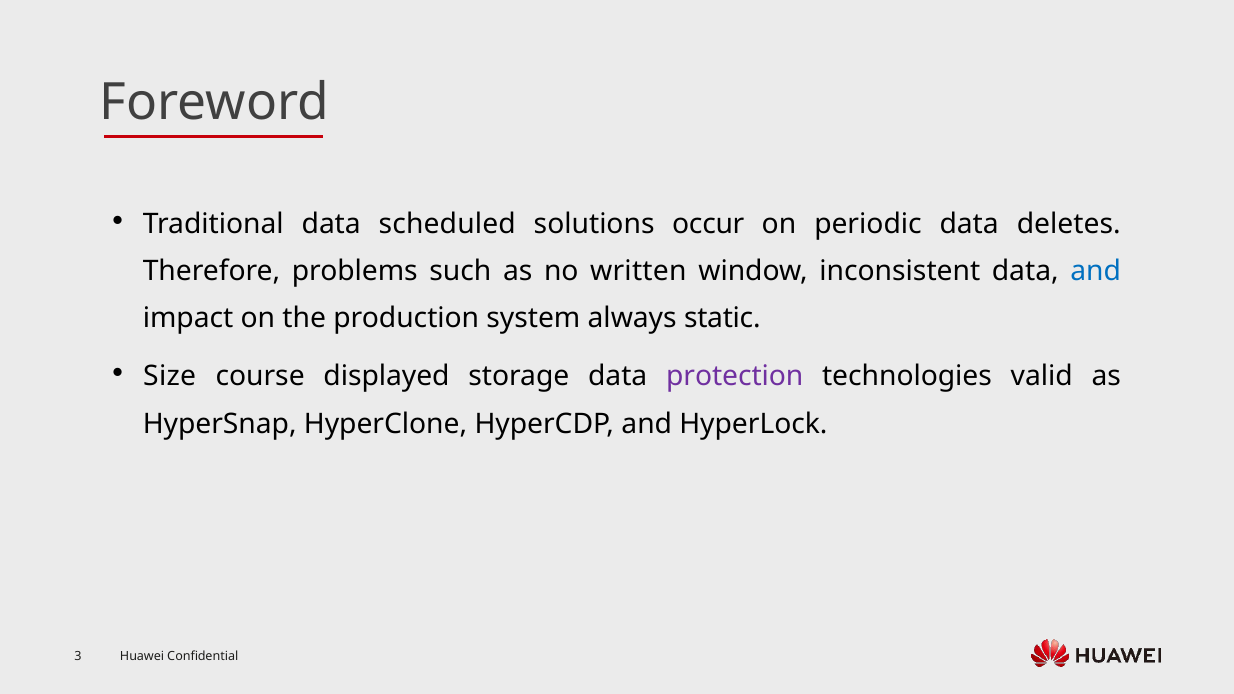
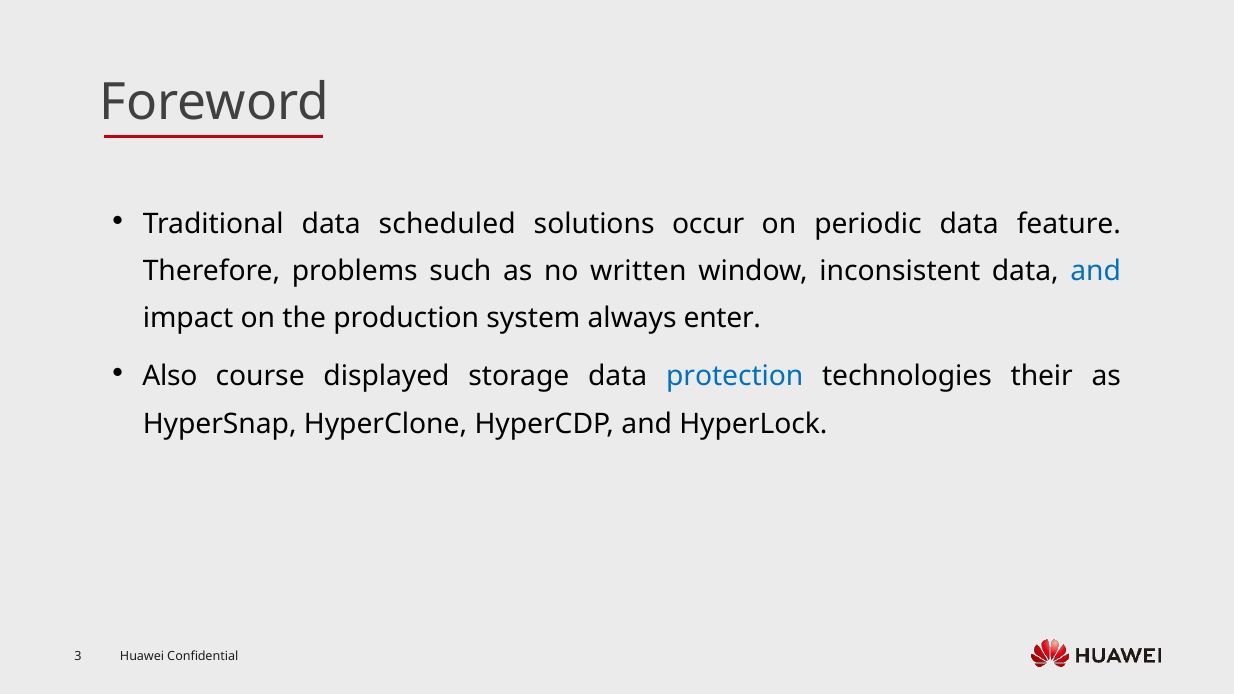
deletes: deletes -> feature (1069, 224)
static: static -> enter (722, 319)
Size: Size -> Also (170, 376)
protection colour: purple -> blue (735, 376)
valid: valid -> their (1042, 376)
